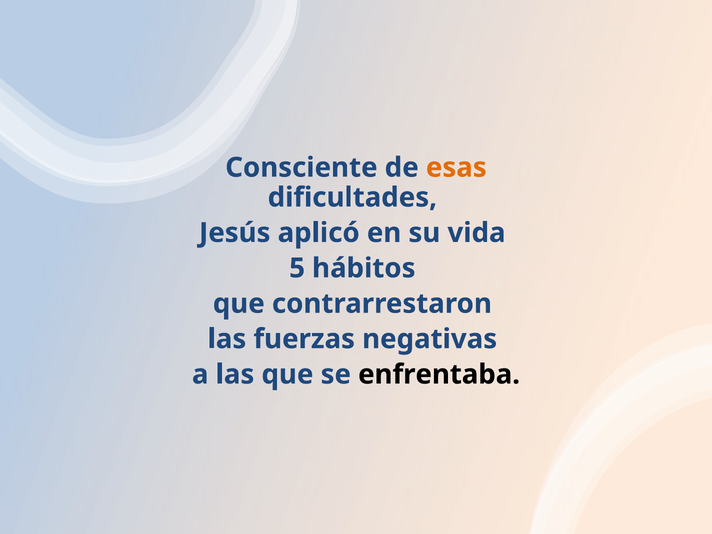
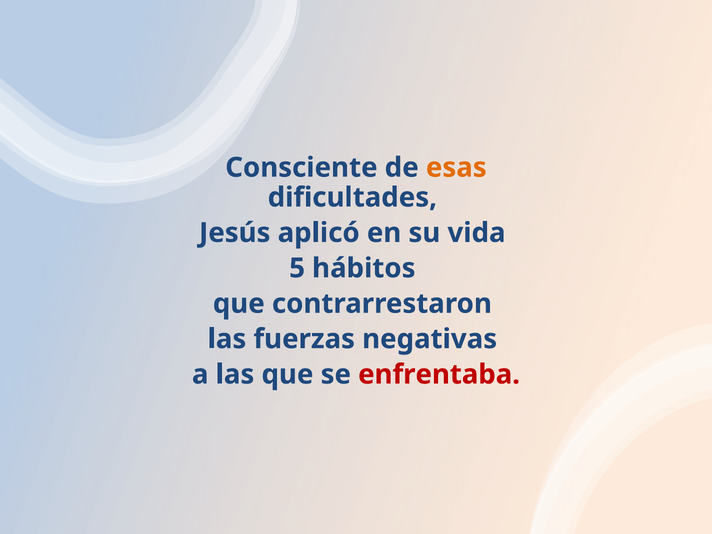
enfrentaba colour: black -> red (439, 374)
